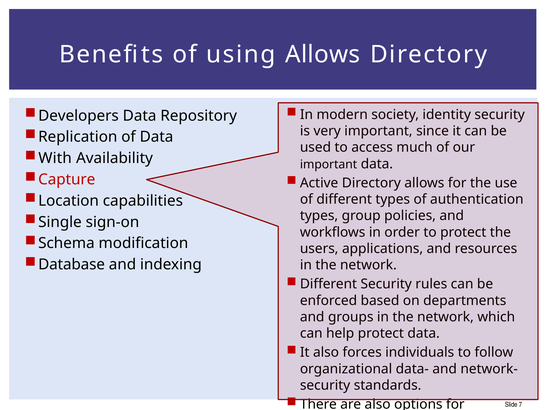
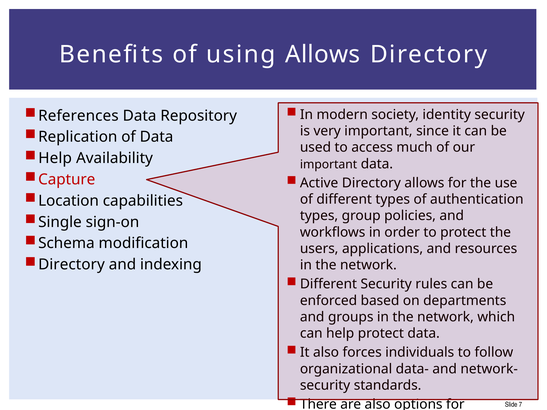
Developers: Developers -> References (78, 116)
With: With -> Help (55, 158)
Database: Database -> Directory (71, 265)
